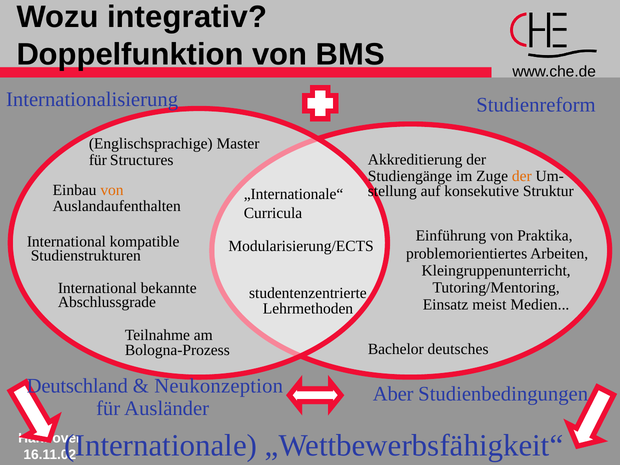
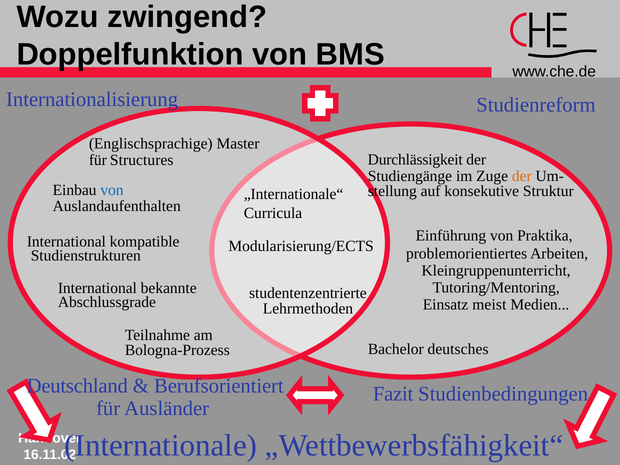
integrativ: integrativ -> zwingend (187, 17)
Akkreditierung: Akkreditierung -> Durchlässigkeit (415, 160)
von colour: orange -> blue (112, 190)
Neukonzeption: Neukonzeption -> Berufsorientiert (219, 386)
Aber: Aber -> Fazit (393, 394)
